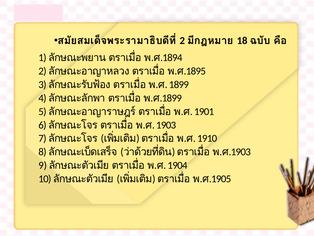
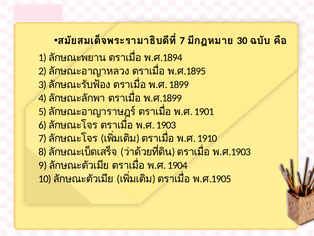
2: 2 -> 7 (182, 41)
18: 18 -> 30 (242, 41)
